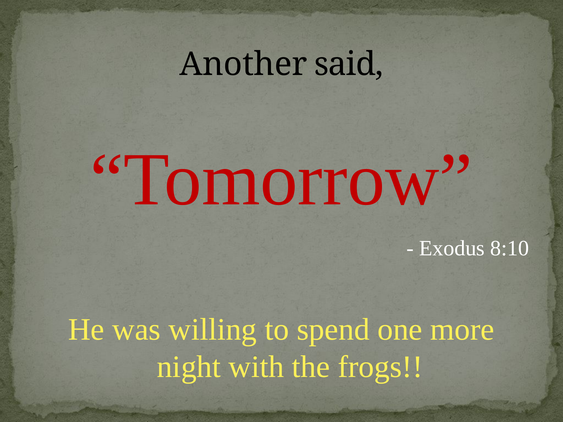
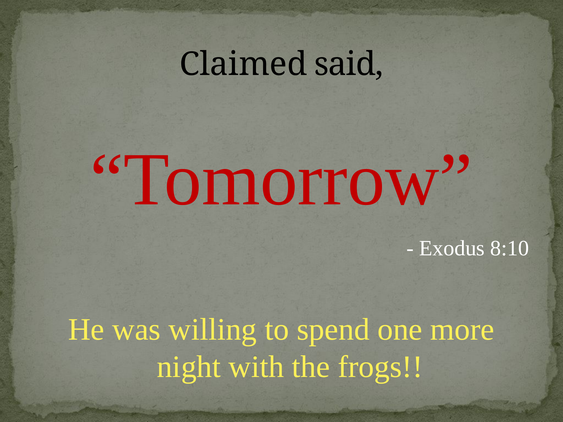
Another: Another -> Claimed (243, 64)
